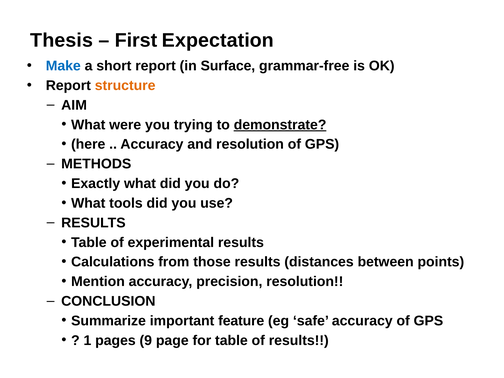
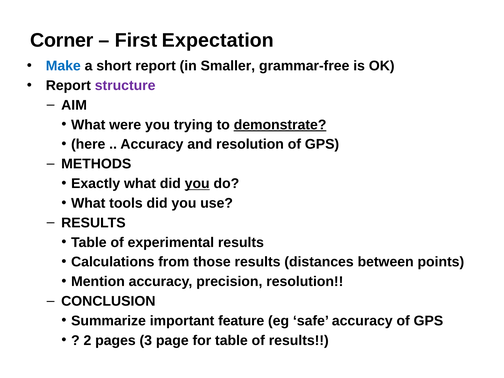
Thesis: Thesis -> Corner (62, 40)
Surface: Surface -> Smaller (228, 66)
structure colour: orange -> purple (125, 86)
you underline: none -> present (197, 184)
1: 1 -> 2 (87, 340)
9: 9 -> 3 (146, 340)
